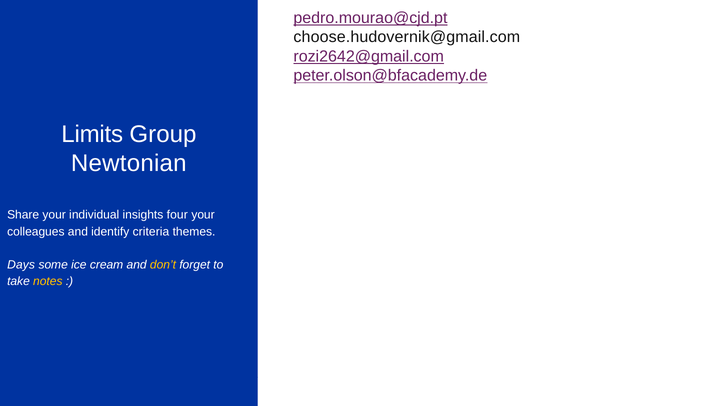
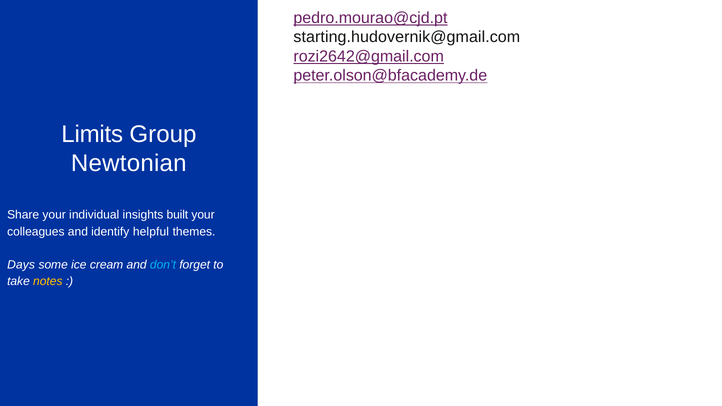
choose.hudovernik@gmail.com: choose.hudovernik@gmail.com -> starting.hudovernik@gmail.com (407, 37)
four: four -> built (177, 215)
criteria: criteria -> helpful (151, 232)
don’t colour: yellow -> light blue (163, 265)
